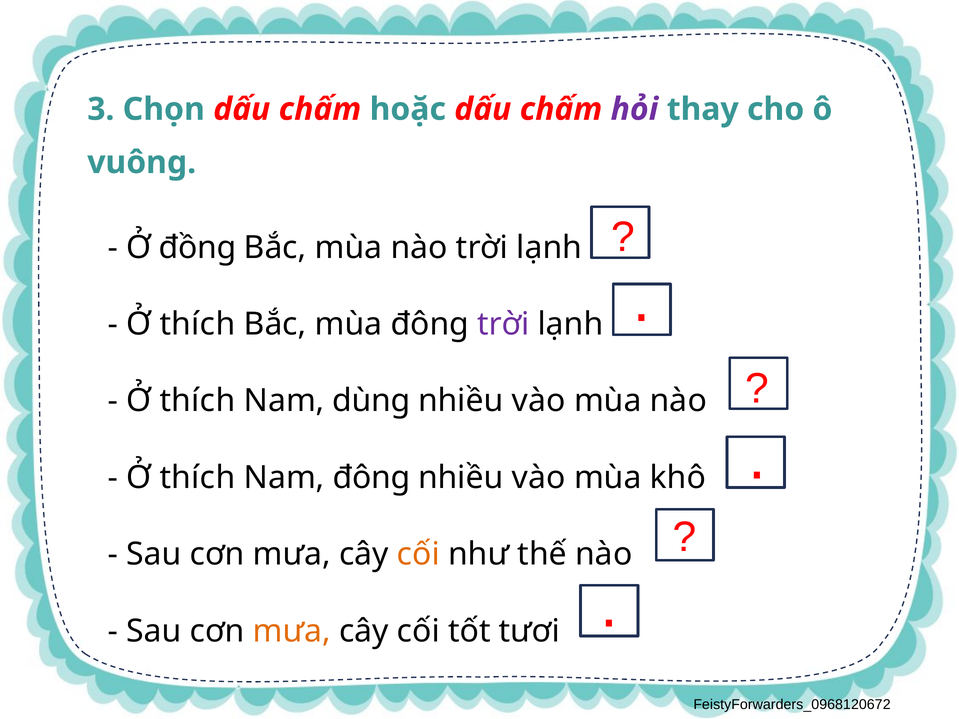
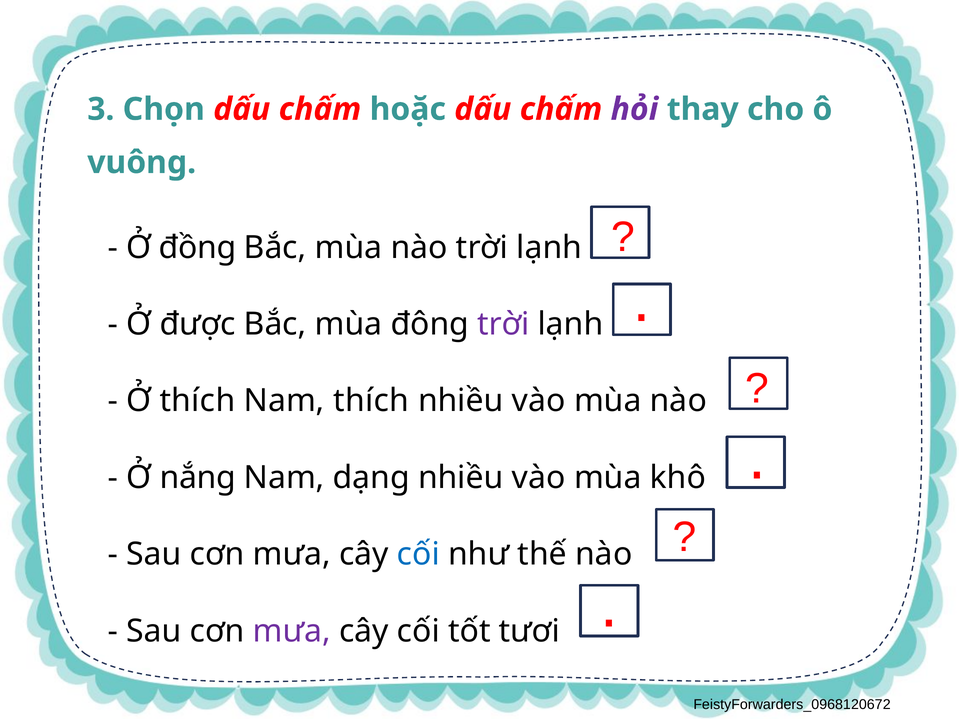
thích: thích -> được (198, 324)
Nam dùng: dùng -> thích (371, 401)
thích: thích -> nắng (198, 478)
Nam đông: đông -> dạng (371, 478)
cối colour: orange -> blue (418, 554)
mưa colour: orange -> purple (292, 631)
